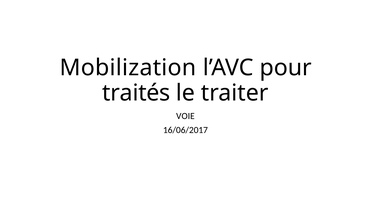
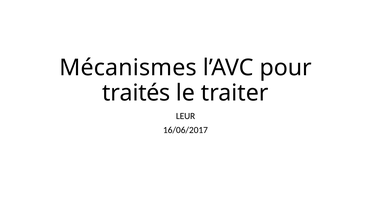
Mobilization: Mobilization -> Mécanismes (128, 68)
VOIE: VOIE -> LEUR (186, 116)
